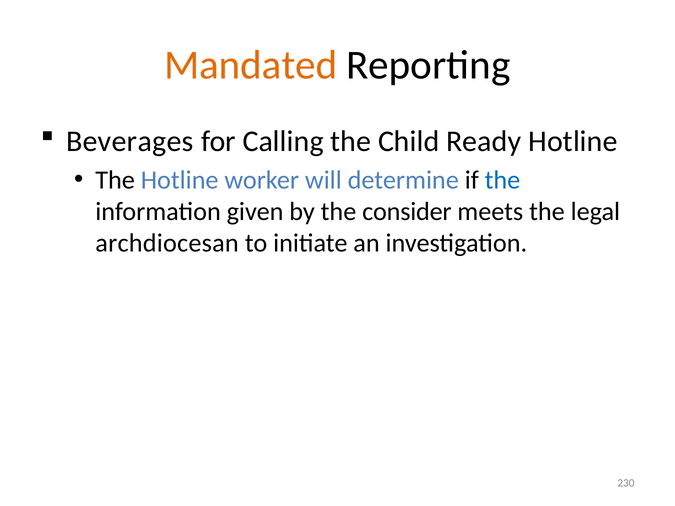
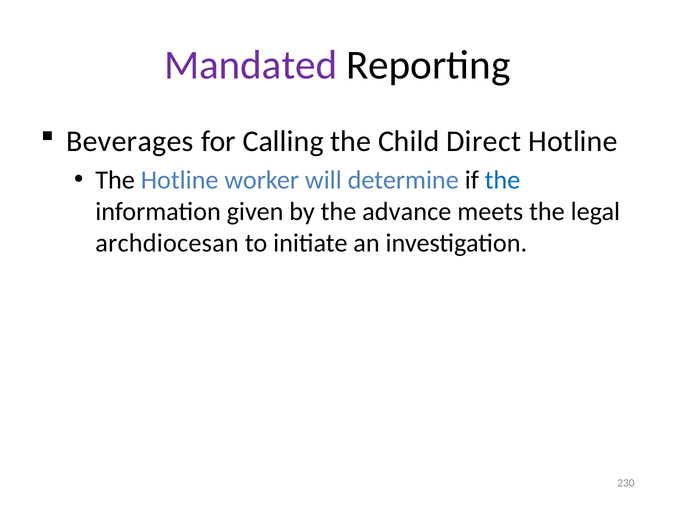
Mandated colour: orange -> purple (251, 65)
Ready: Ready -> Direct (484, 142)
consider: consider -> advance (407, 212)
